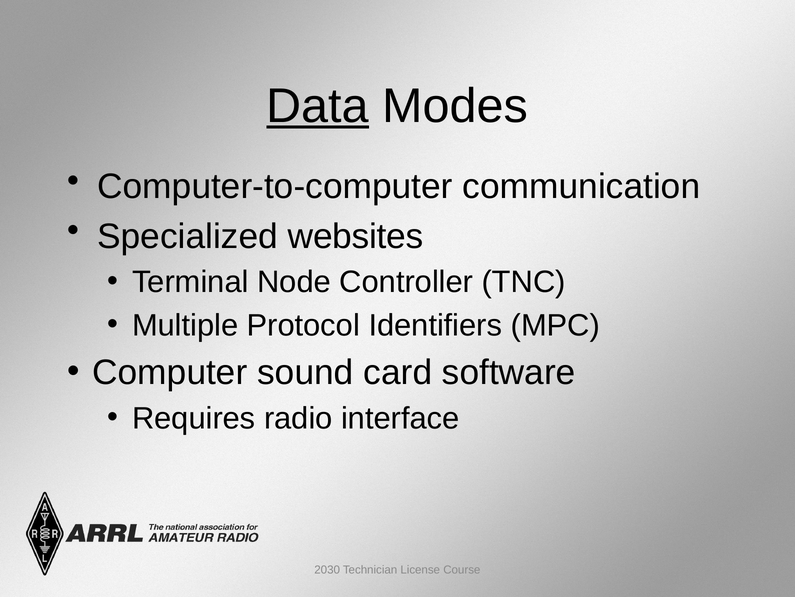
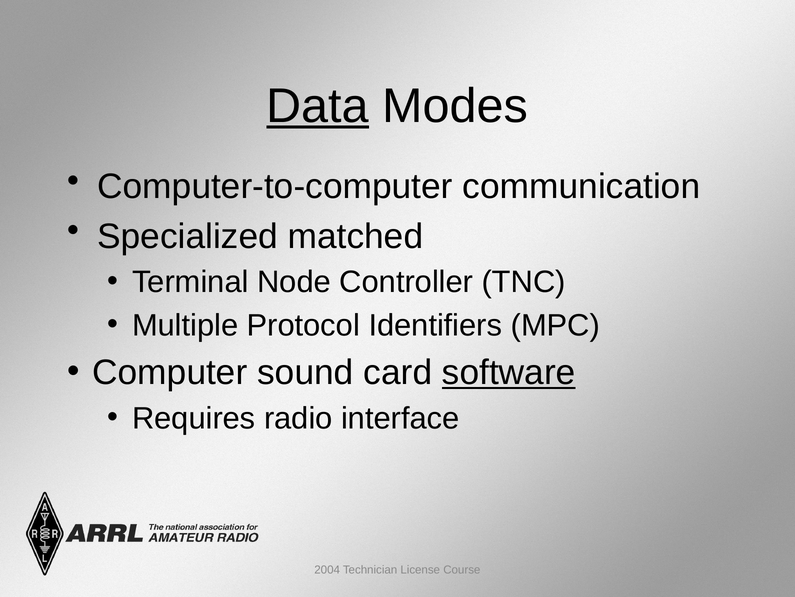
websites: websites -> matched (356, 236)
software underline: none -> present (509, 372)
2030: 2030 -> 2004 (327, 569)
